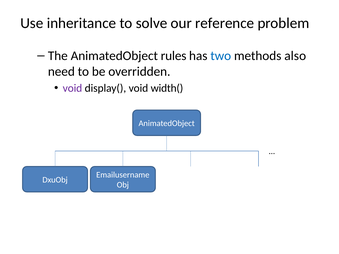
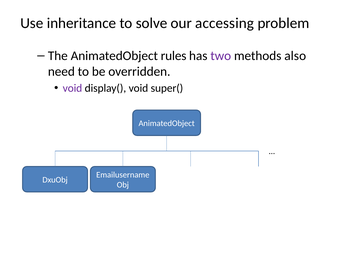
reference: reference -> accessing (225, 23)
two colour: blue -> purple (221, 56)
width(: width( -> super( (167, 88)
